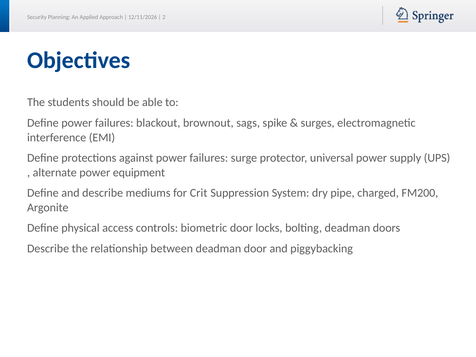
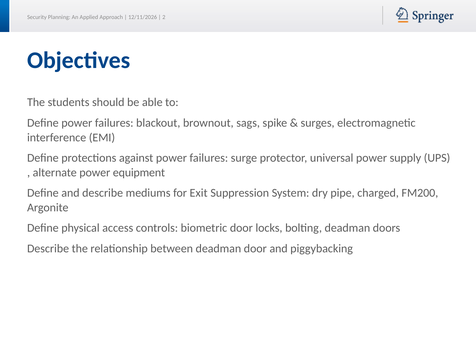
Crit: Crit -> Exit (199, 193)
